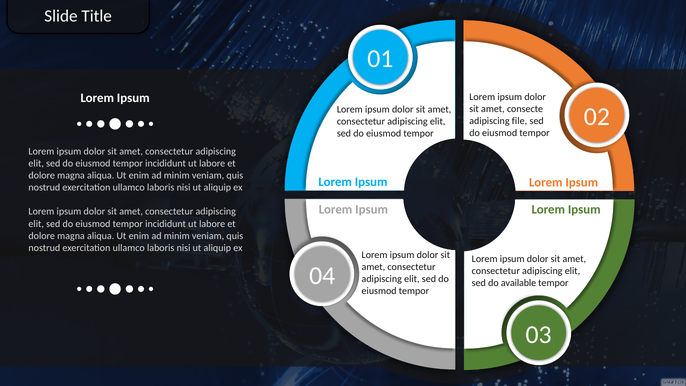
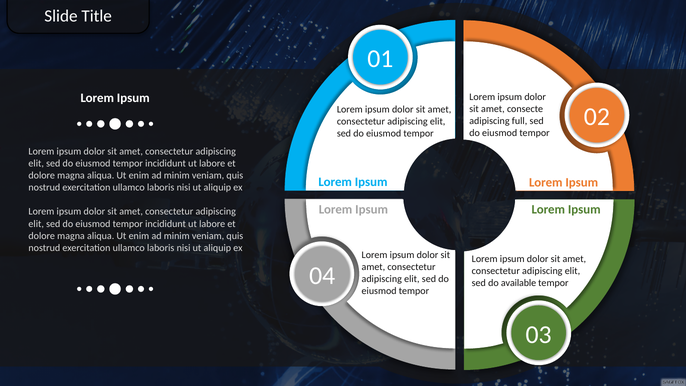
file: file -> full (520, 121)
